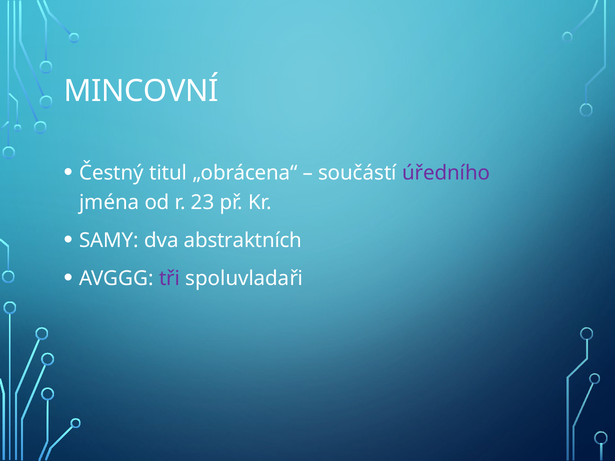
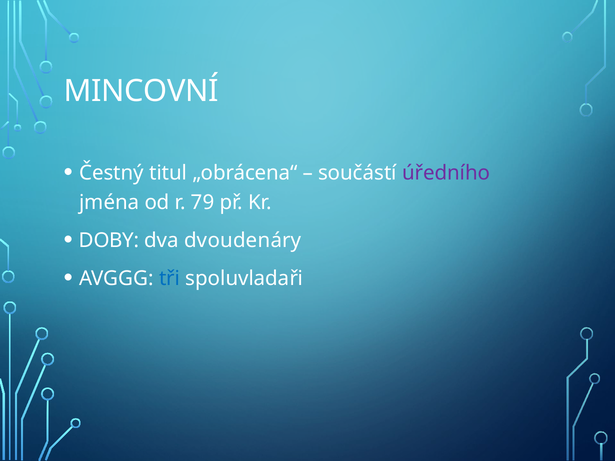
23: 23 -> 79 (203, 203)
SAMY: SAMY -> DOBY (109, 241)
abstraktních: abstraktních -> dvoudenáry (243, 241)
tři colour: purple -> blue (170, 279)
